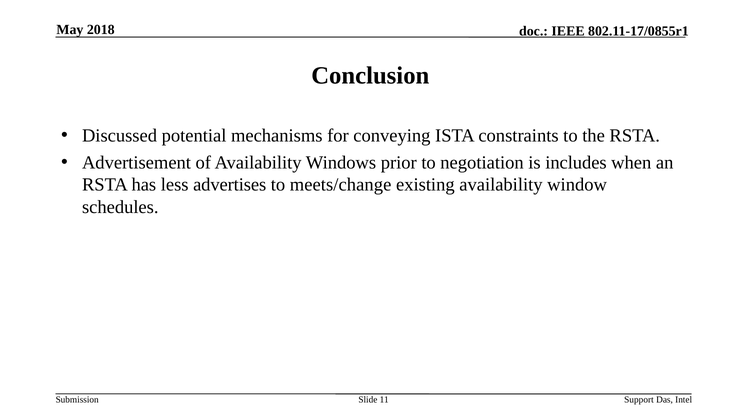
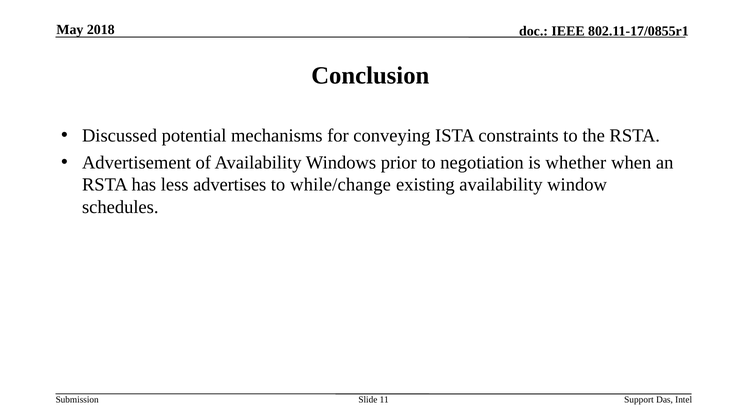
includes: includes -> whether (576, 162)
meets/change: meets/change -> while/change (341, 185)
